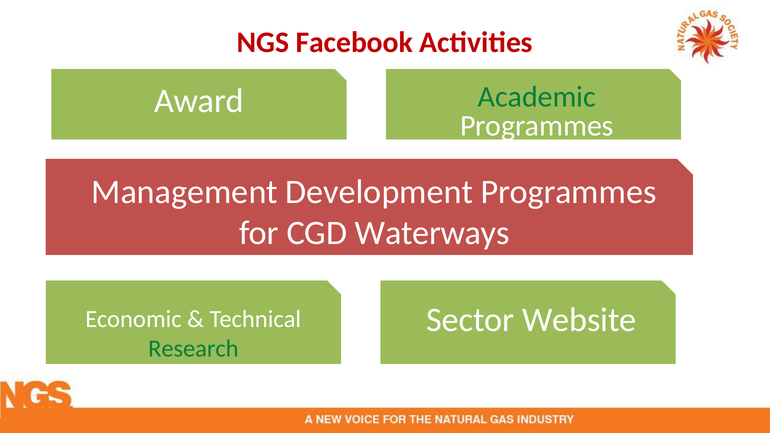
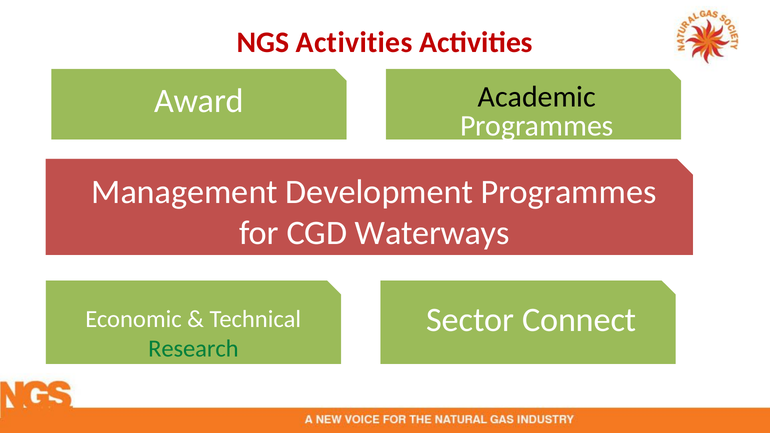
NGS Facebook: Facebook -> Activities (354, 42)
Academic colour: green -> black (537, 97)
Website: Website -> Connect (579, 320)
